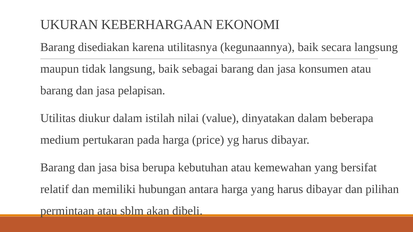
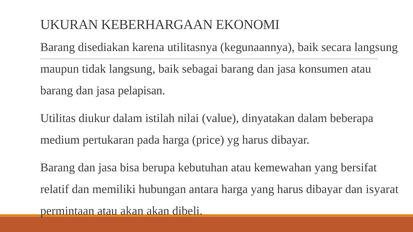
pilihan: pilihan -> isyarat (382, 189)
atau sblm: sblm -> akan (132, 211)
